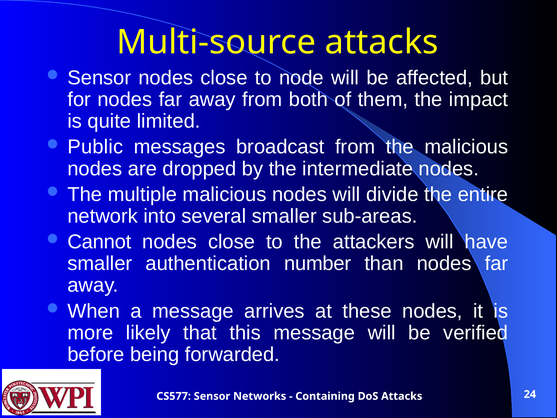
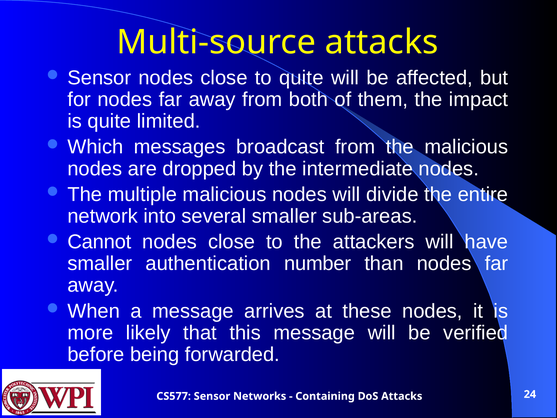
to node: node -> quite (301, 78)
Public: Public -> Which (95, 147)
